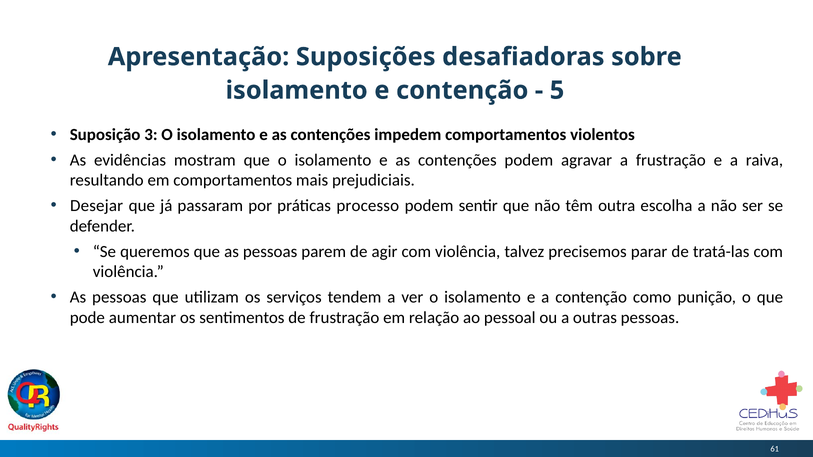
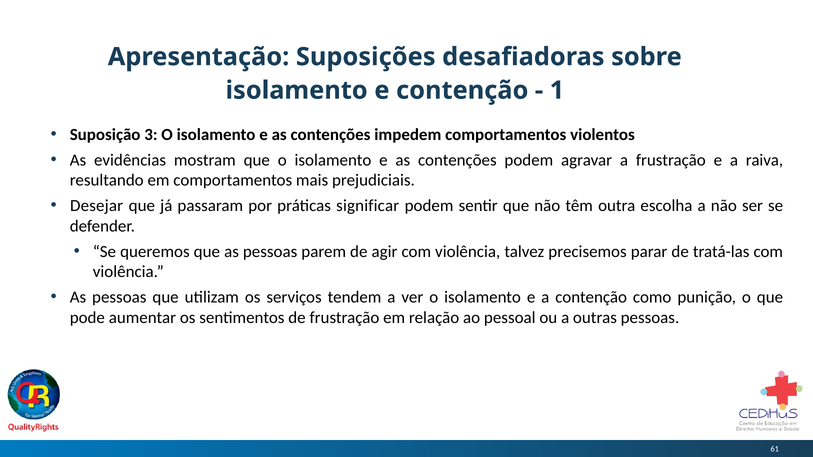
5: 5 -> 1 (557, 90)
processo: processo -> significar (368, 206)
